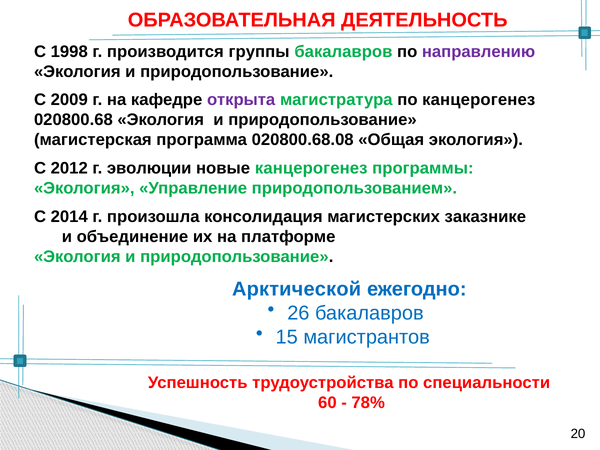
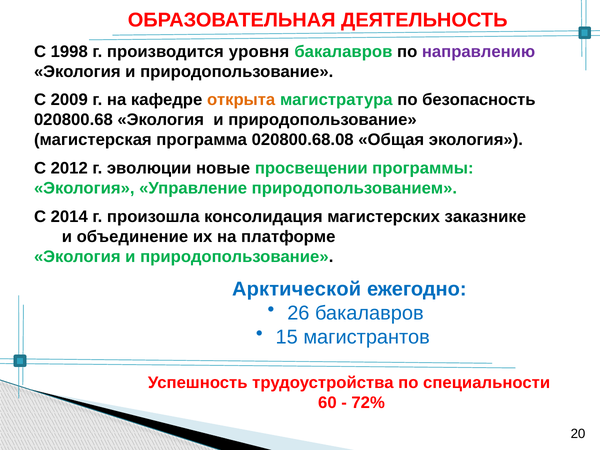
группы: группы -> уровня (259, 52)
открыта colour: purple -> orange (241, 100)
по канцерогенез: канцерогенез -> безопасность (479, 100)
новые канцерогенез: канцерогенез -> просвещении (311, 168)
78%: 78% -> 72% (368, 403)
